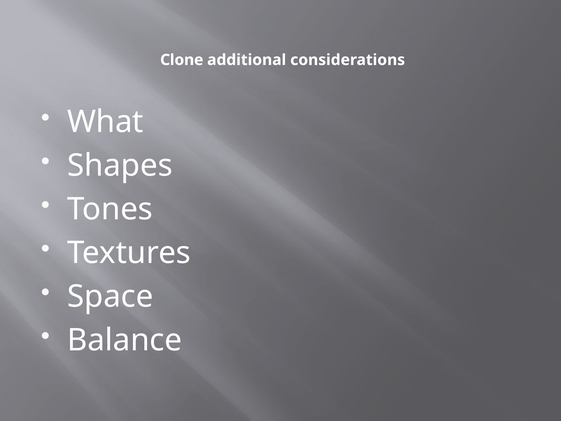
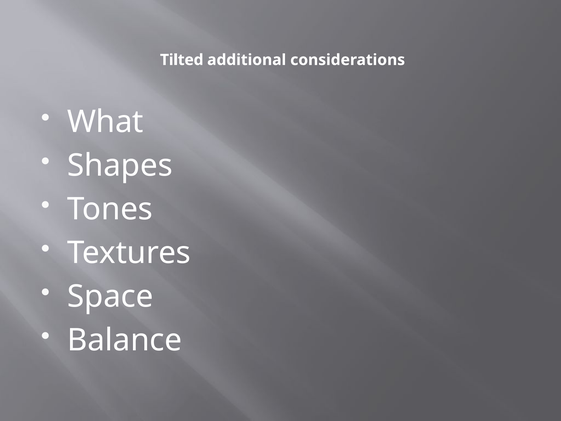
Clone: Clone -> Tilted (182, 60)
